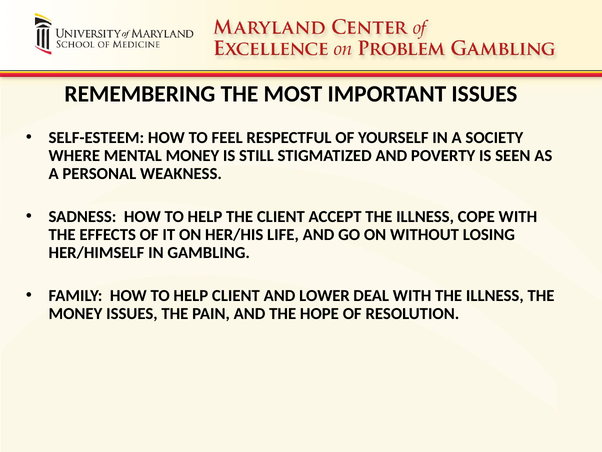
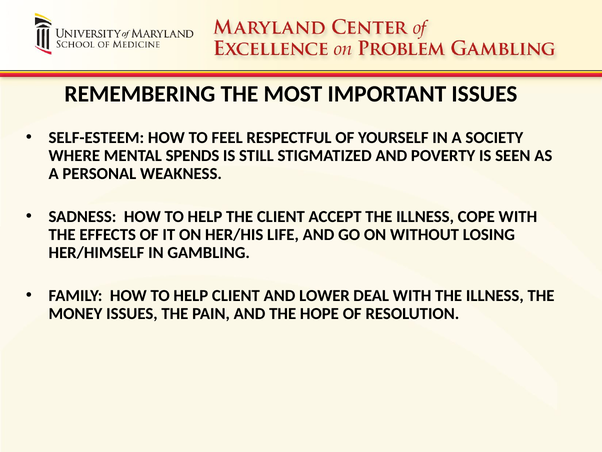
MENTAL MONEY: MONEY -> SPENDS (192, 155)
